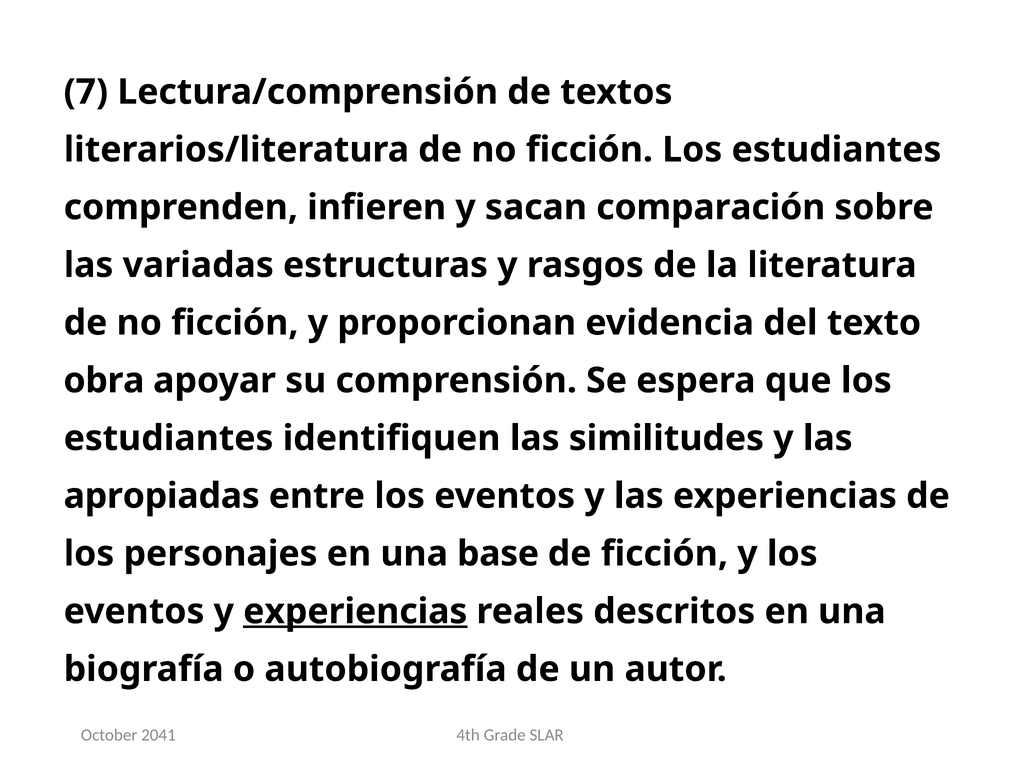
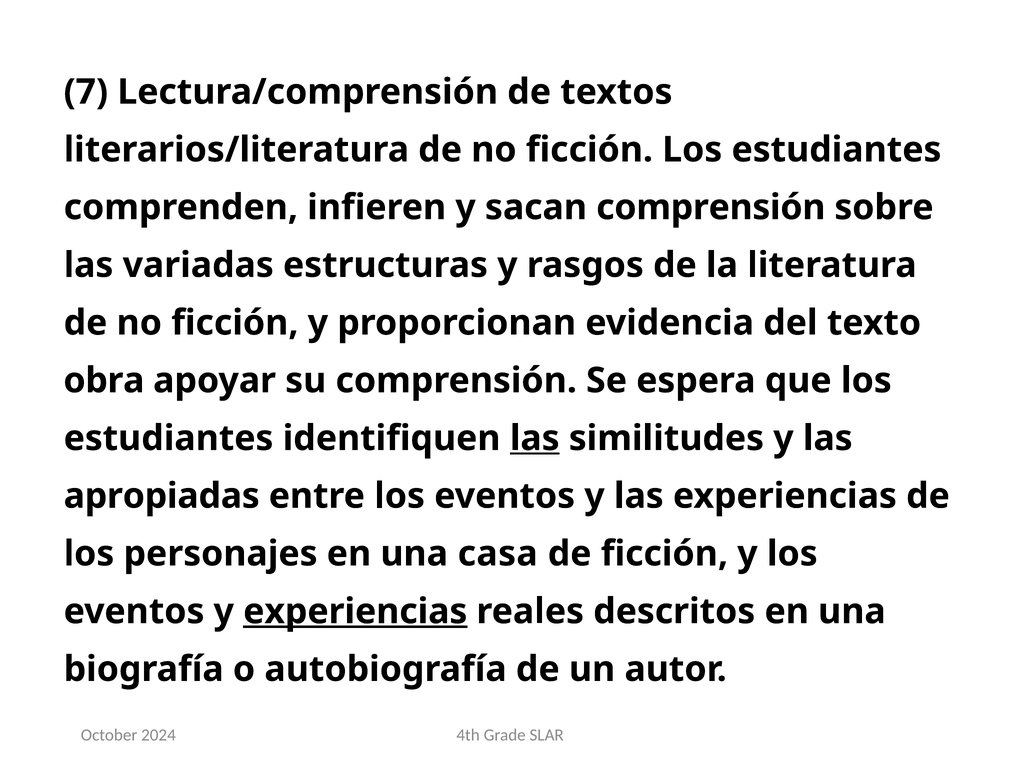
sacan comparación: comparación -> comprensión (711, 207)
las underline: none -> present (535, 438)
base: base -> casa (498, 554)
2041: 2041 -> 2024 (158, 736)
